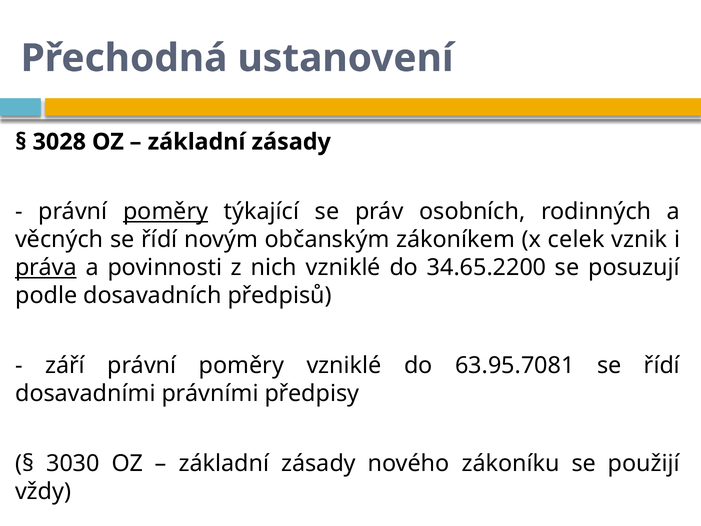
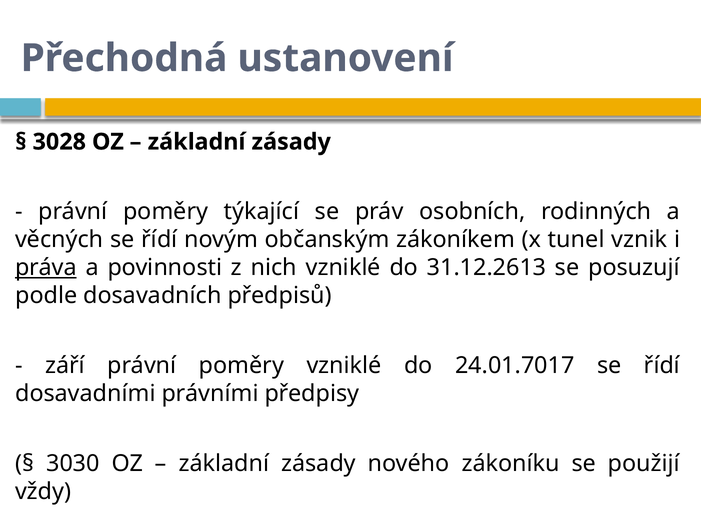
poměry underline: present -> none (166, 212)
celek: celek -> tunel (576, 240)
34.65.2200: 34.65.2200 -> 31.12.2613 (487, 268)
63.95.7081: 63.95.7081 -> 24.01.7017 (515, 365)
